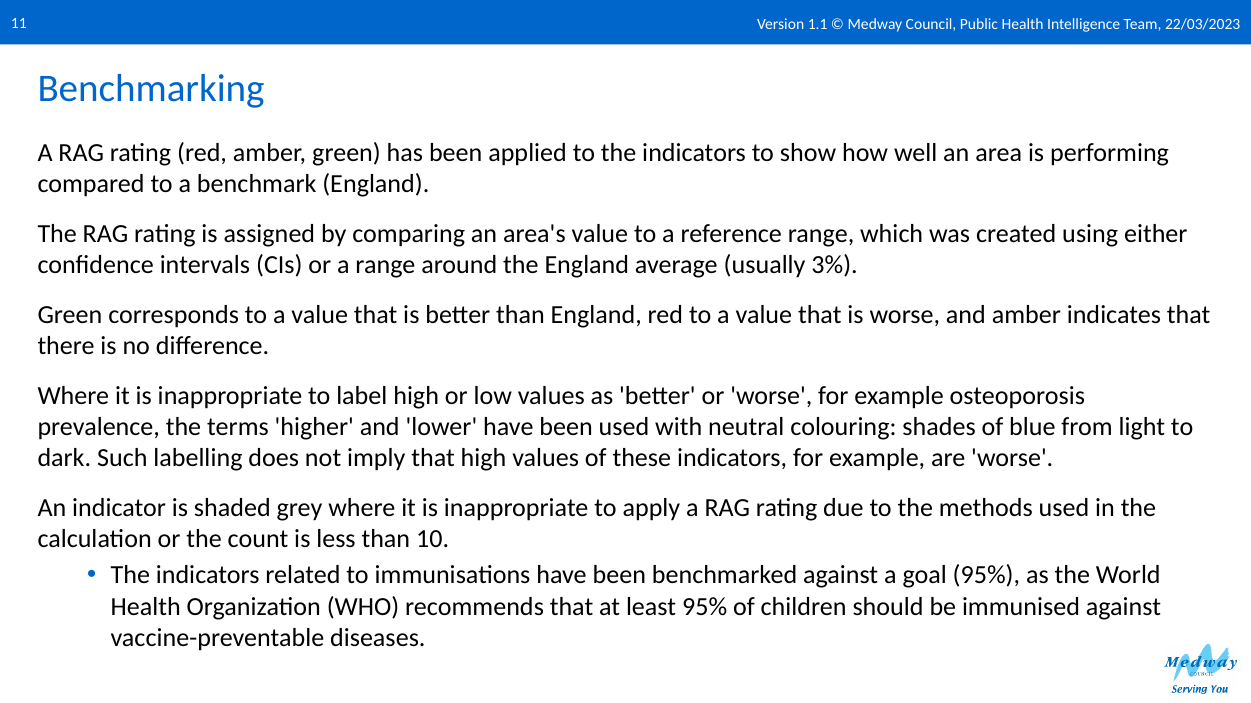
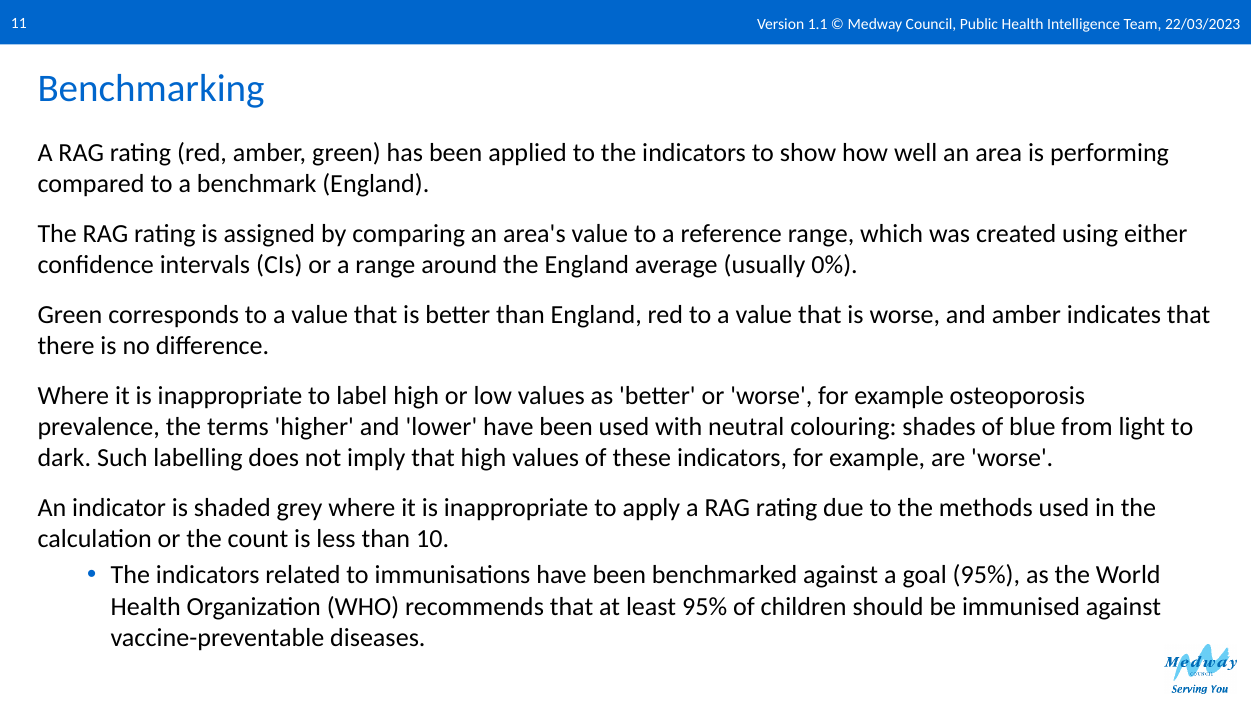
3%: 3% -> 0% (835, 265)
